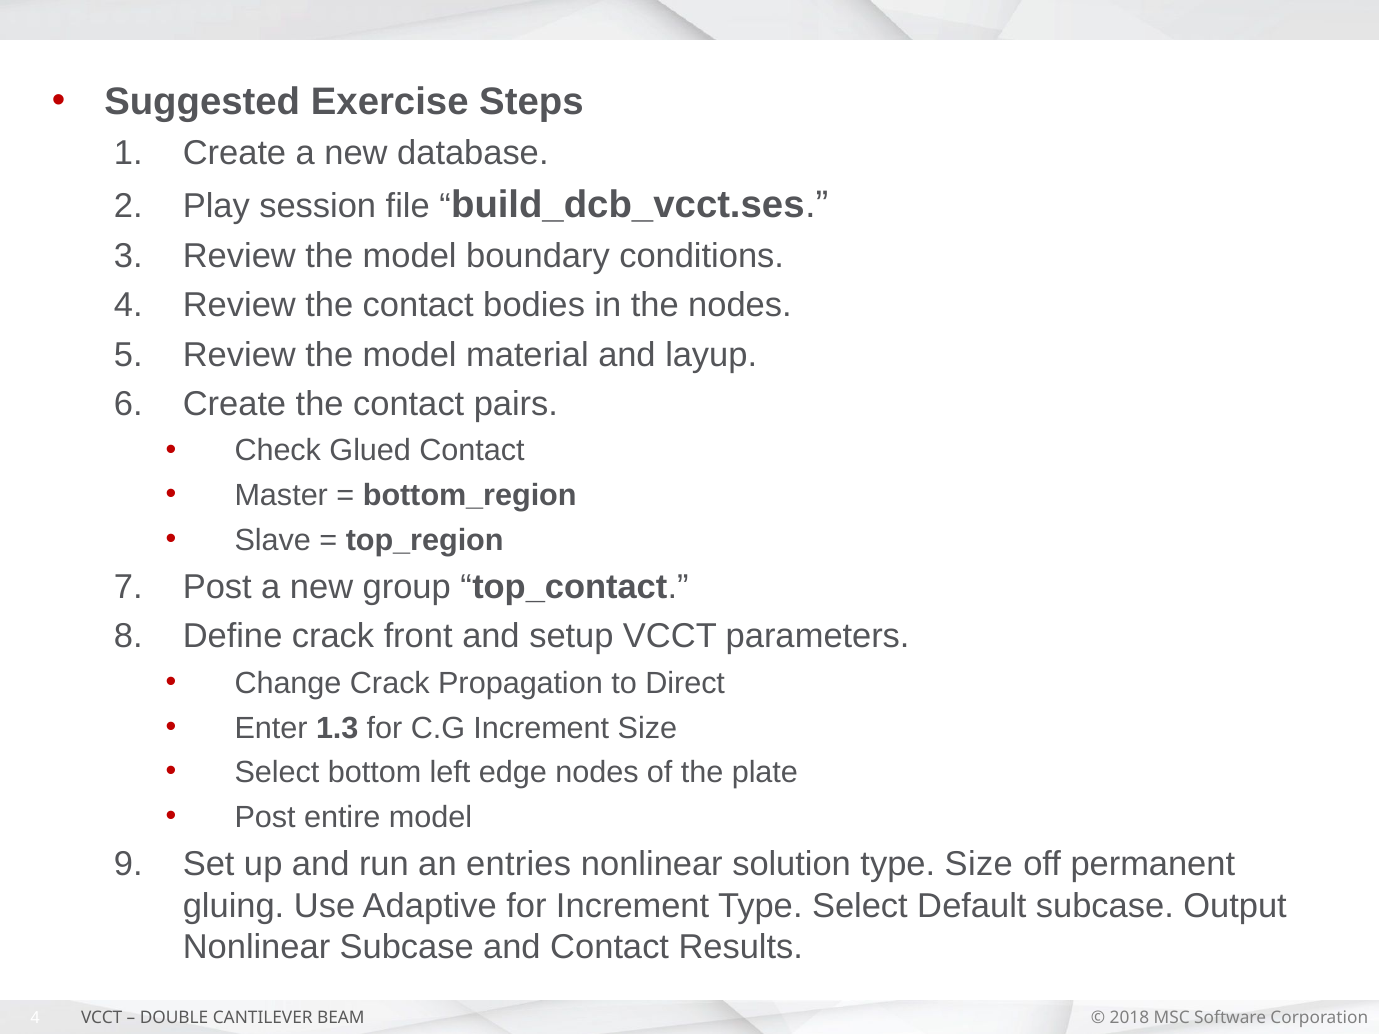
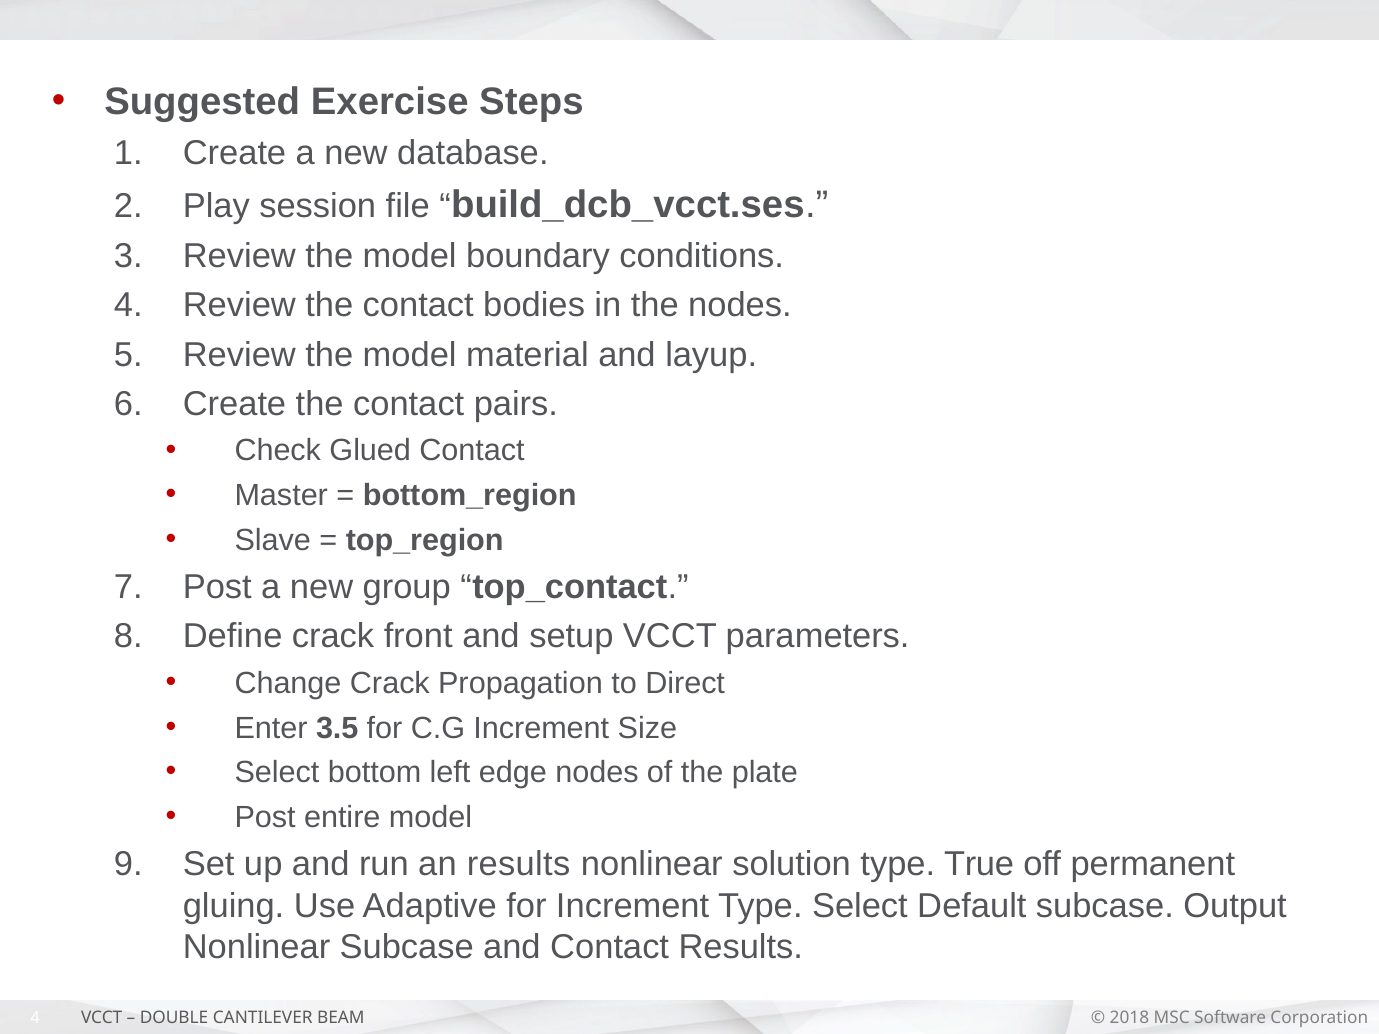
1.3: 1.3 -> 3.5 (337, 728)
an entries: entries -> results (519, 865)
type Size: Size -> True (979, 865)
